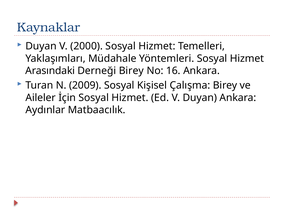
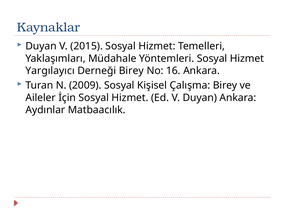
2000: 2000 -> 2015 (87, 46)
Arasındaki: Arasındaki -> Yargılayıcı (50, 71)
